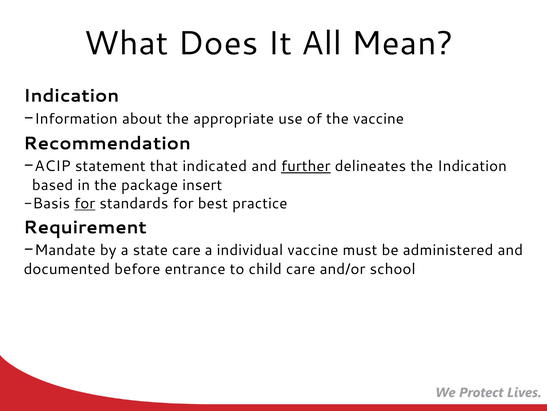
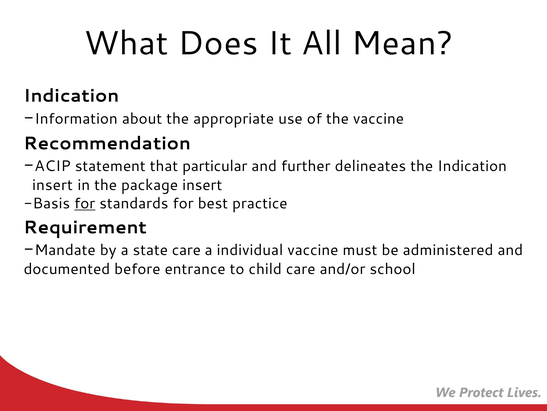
indicated: indicated -> particular (215, 166)
further underline: present -> none (306, 166)
based: based -> insert (52, 185)
